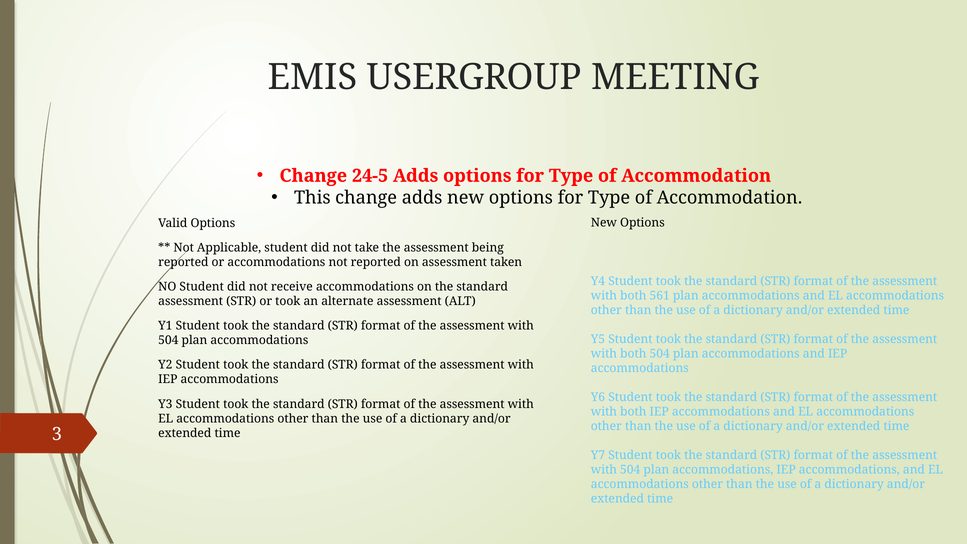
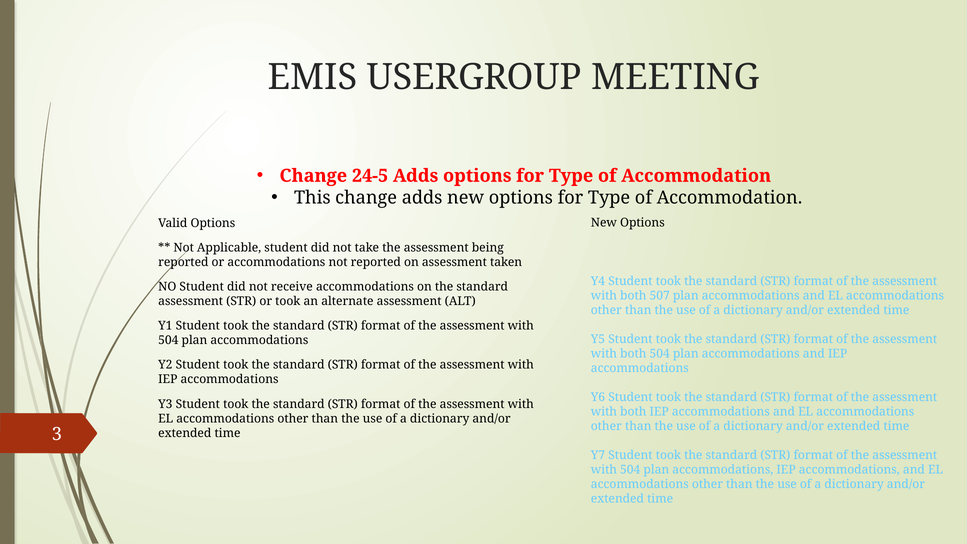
561: 561 -> 507 (660, 296)
